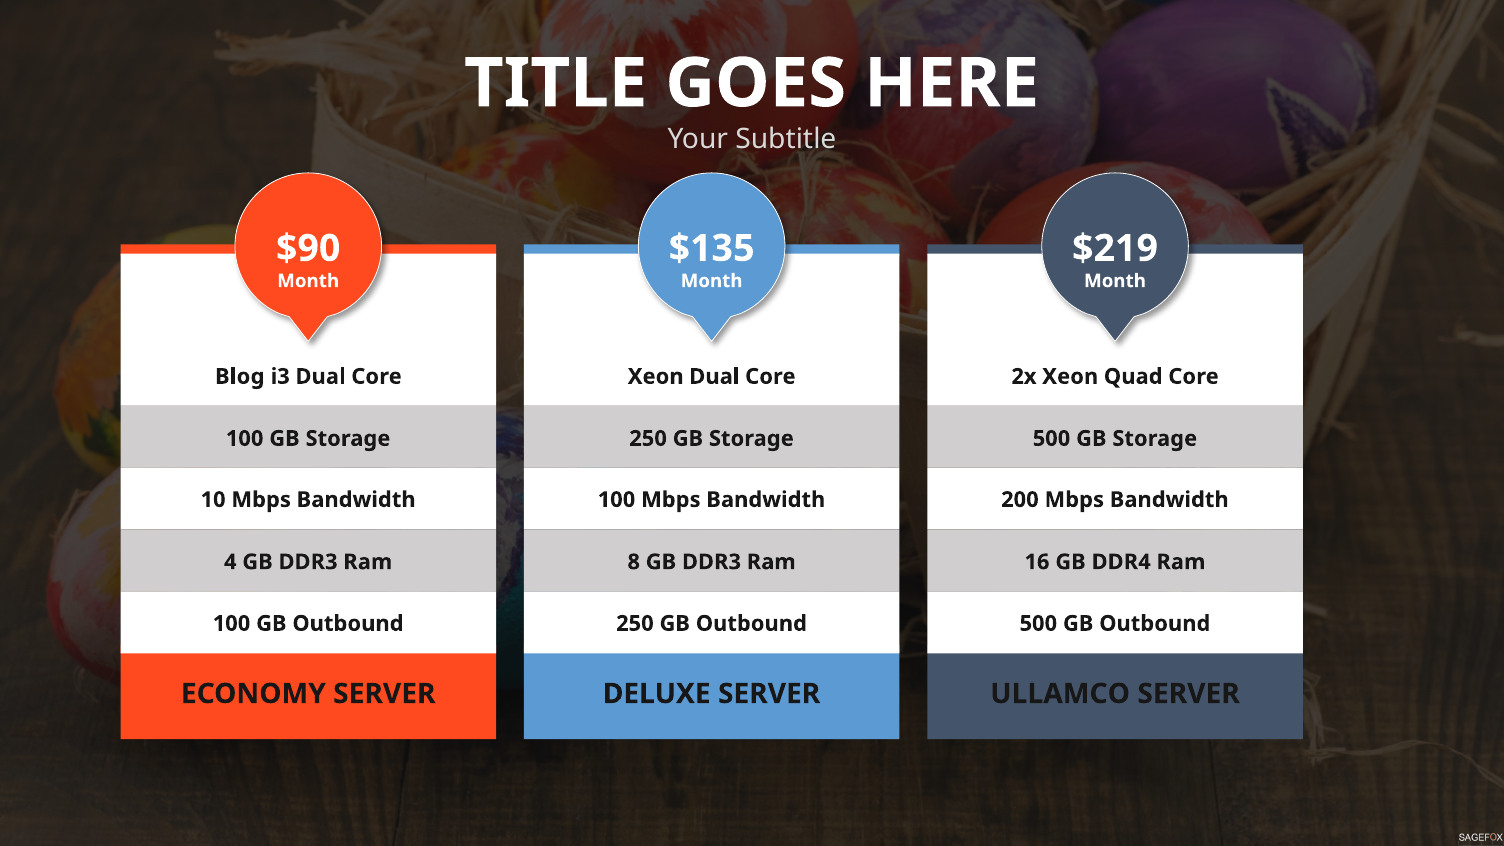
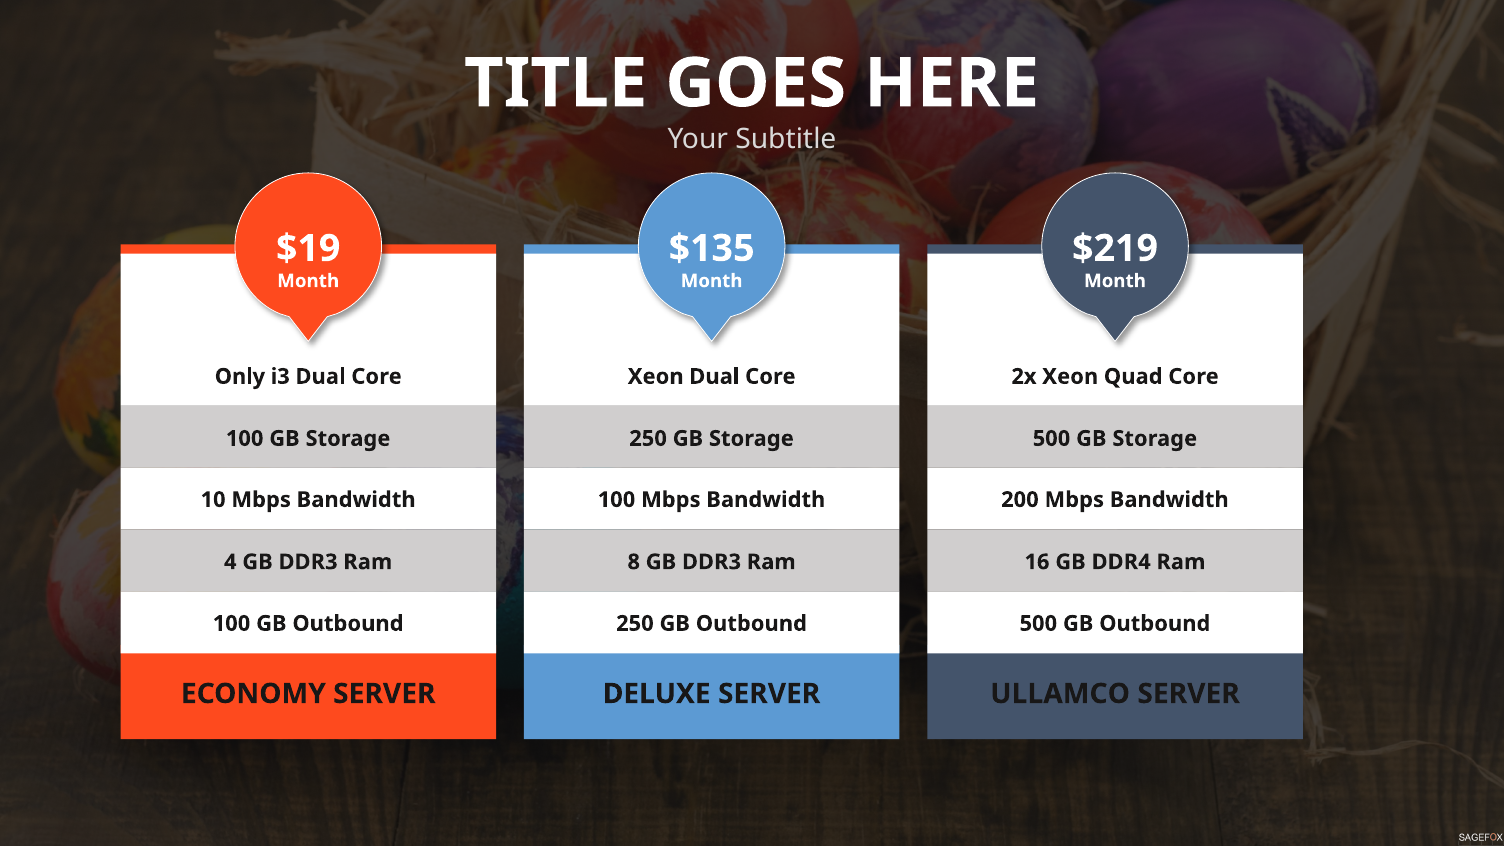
$90: $90 -> $19 (308, 248)
Blog: Blog -> Only (240, 377)
